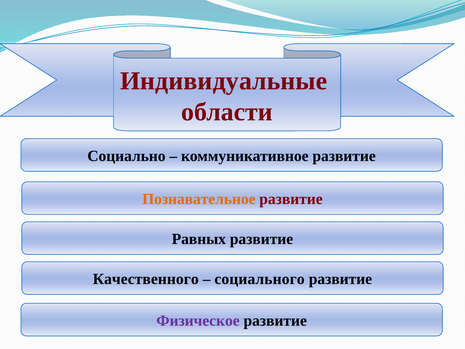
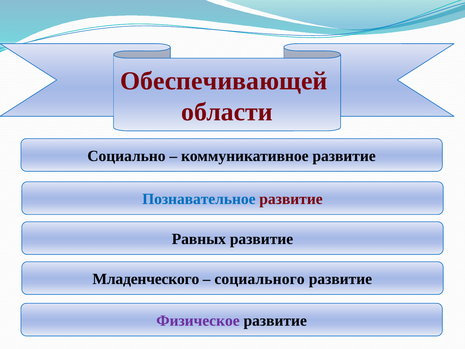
Индивидуальные: Индивидуальные -> Обеспечивающей (224, 81)
Познавательное colour: orange -> blue (199, 199)
Качественного: Качественного -> Младенческого (146, 279)
